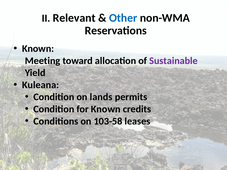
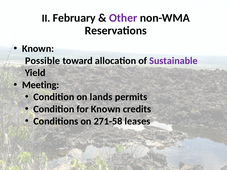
Relevant: Relevant -> February (74, 18)
Other colour: blue -> purple (123, 18)
Meeting: Meeting -> Possible (43, 61)
Kuleana: Kuleana -> Meeting (41, 85)
103-58: 103-58 -> 271-58 (108, 121)
